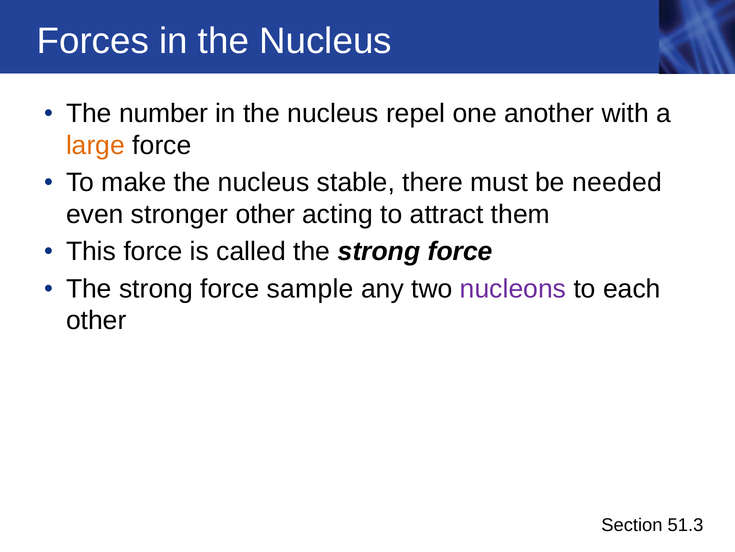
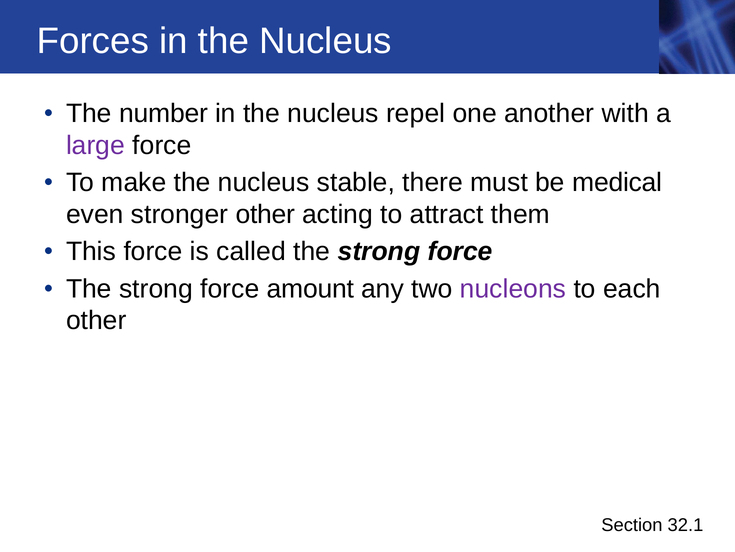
large colour: orange -> purple (96, 145)
needed: needed -> medical (617, 182)
sample: sample -> amount (310, 288)
51.3: 51.3 -> 32.1 (685, 524)
